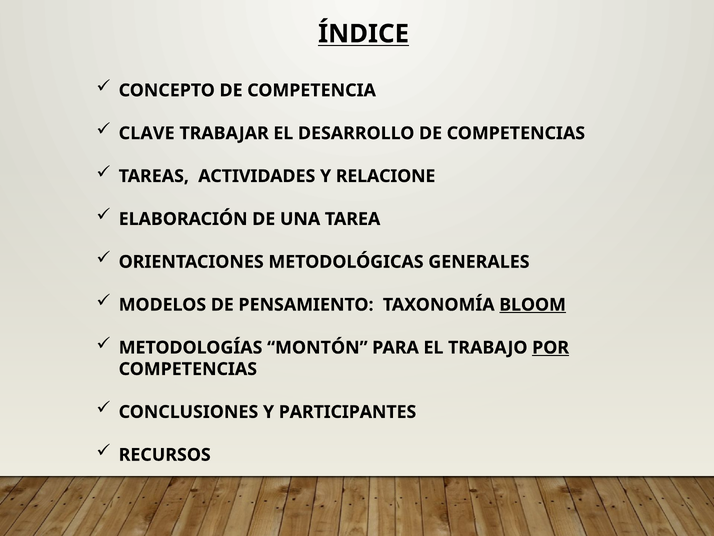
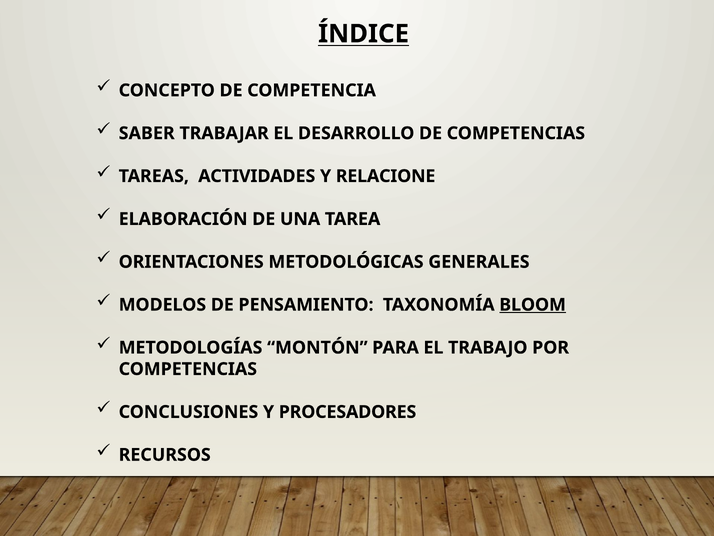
CLAVE: CLAVE -> SABER (147, 133)
POR underline: present -> none (551, 347)
PARTICIPANTES: PARTICIPANTES -> PROCESADORES (348, 412)
